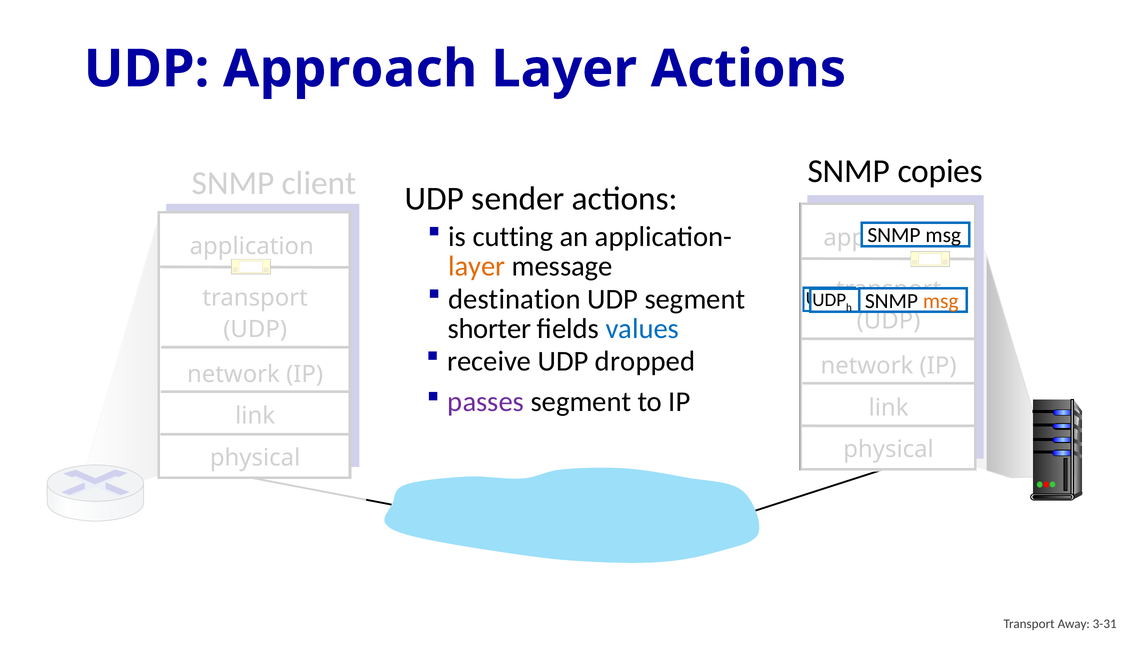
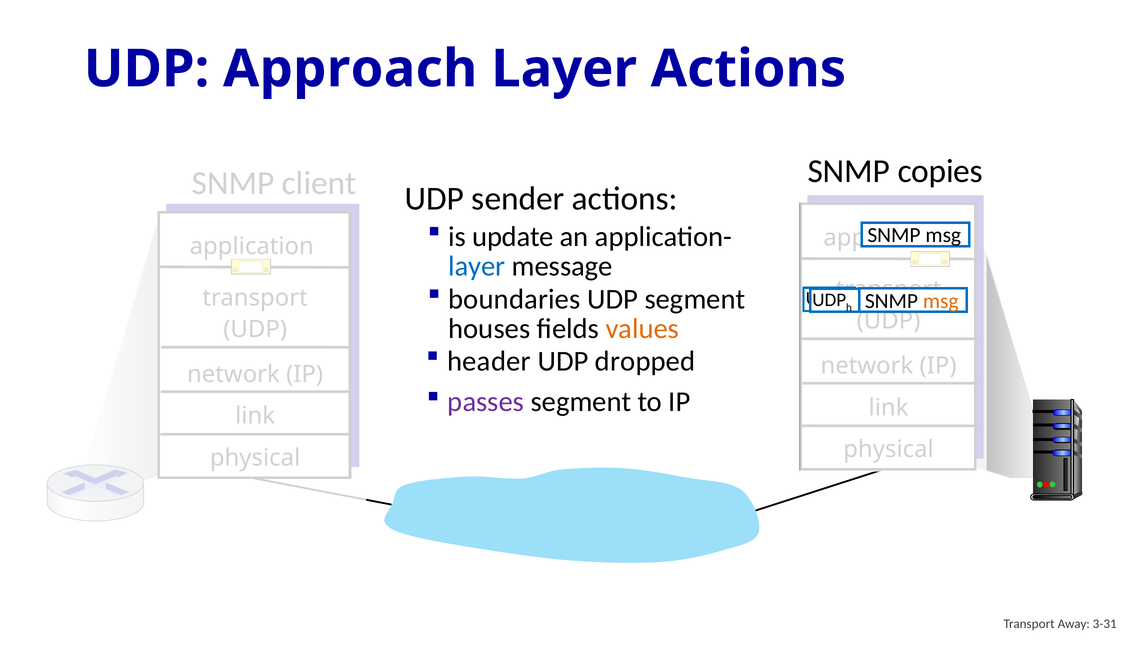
cutting: cutting -> update (513, 237)
layer colour: orange -> blue (477, 266)
destination: destination -> boundaries (514, 300)
shorter: shorter -> houses (489, 329)
values colour: blue -> orange (642, 329)
receive: receive -> header (489, 361)
